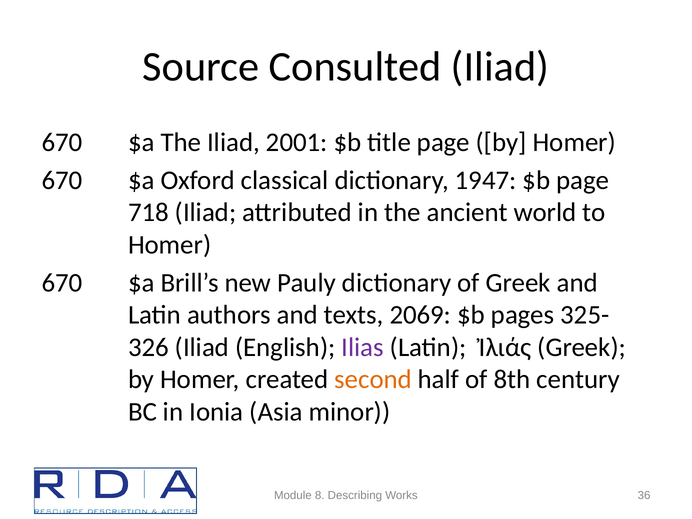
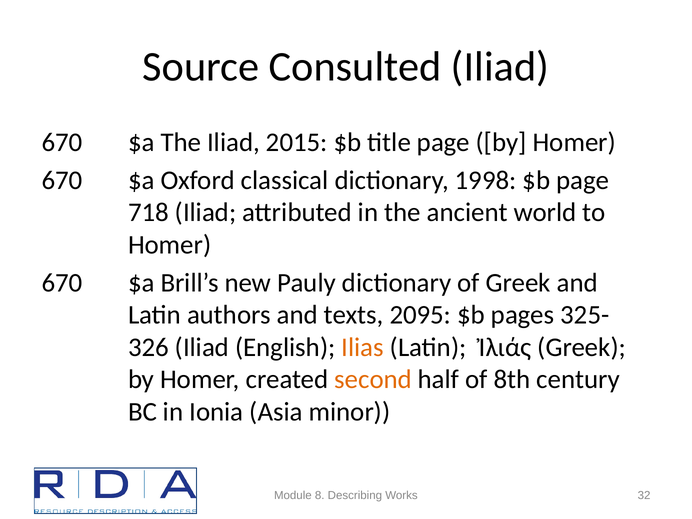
2001: 2001 -> 2015 (297, 143)
1947: 1947 -> 1998 (486, 180)
2069: 2069 -> 2095 (420, 315)
Ilias colour: purple -> orange (363, 347)
36: 36 -> 32 (644, 496)
